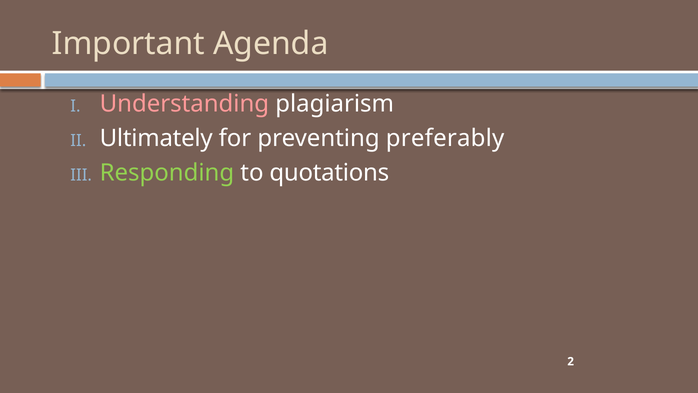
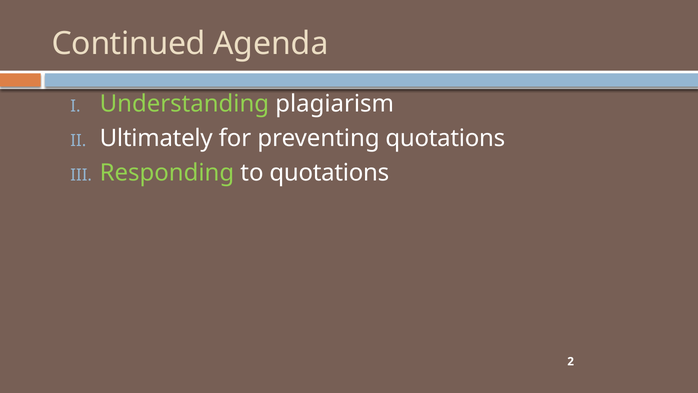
Important: Important -> Continued (128, 44)
Understanding colour: pink -> light green (184, 103)
preventing preferably: preferably -> quotations (445, 138)
